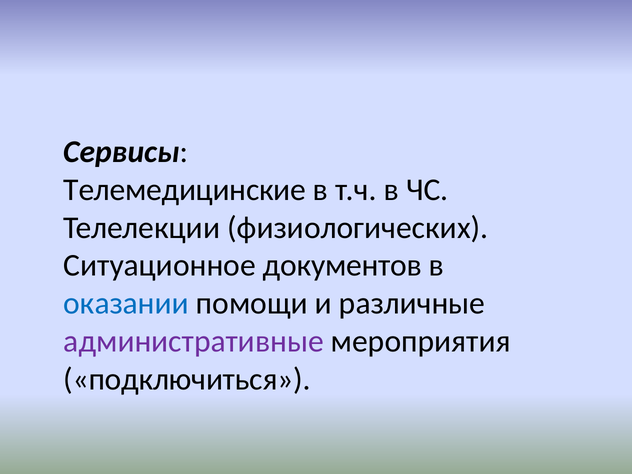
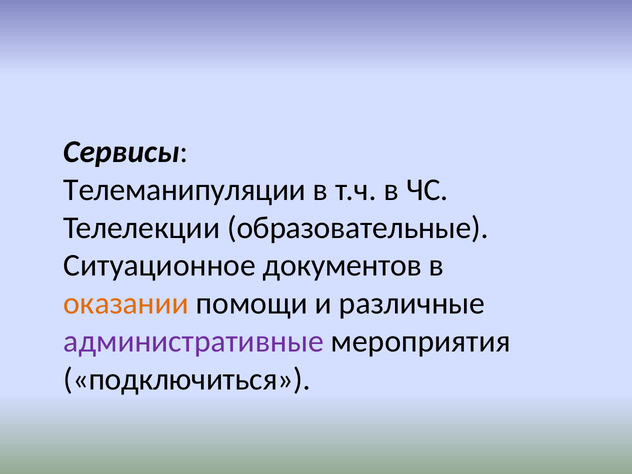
Телемедицинские: Телемедицинские -> Телеманипуляции (185, 190)
физиологических: физиологических -> образовательные (358, 228)
оказании colour: blue -> orange (126, 303)
